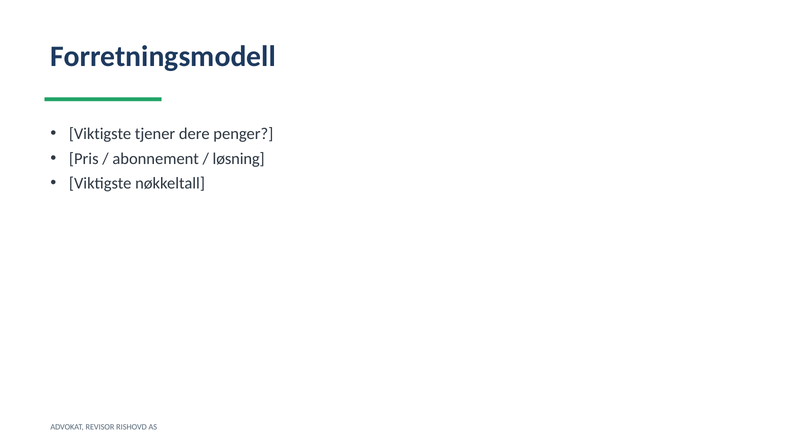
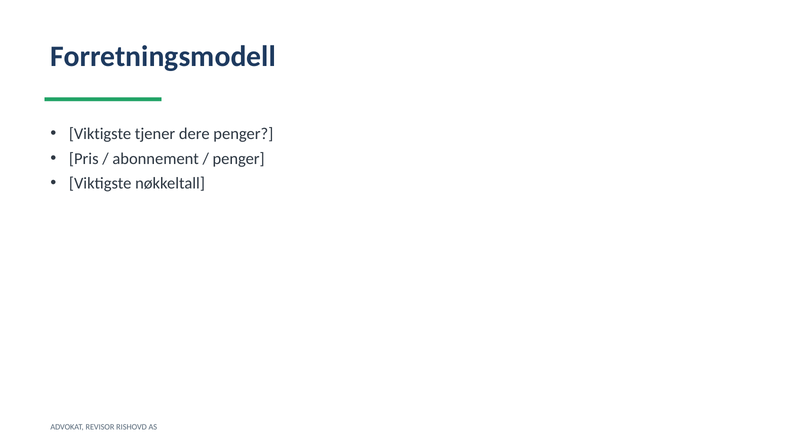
løsning: løsning -> penger (239, 159)
